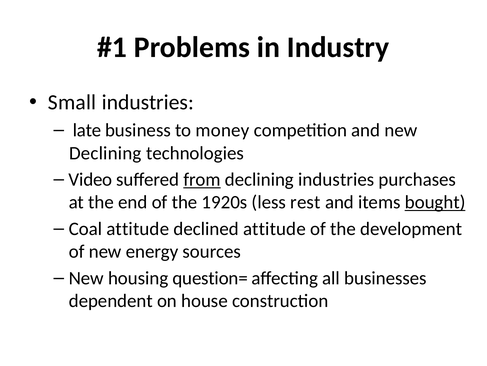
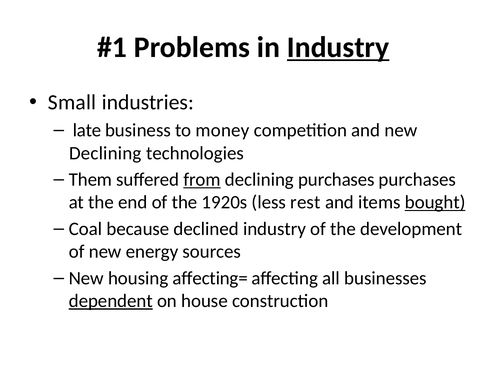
Industry underline: none -> present (338, 47)
Video: Video -> Them (90, 179)
declining industries: industries -> purchases (336, 179)
Coal attitude: attitude -> because (138, 228)
declined attitude: attitude -> industry (275, 228)
question=: question= -> affecting= (210, 278)
dependent underline: none -> present (111, 300)
